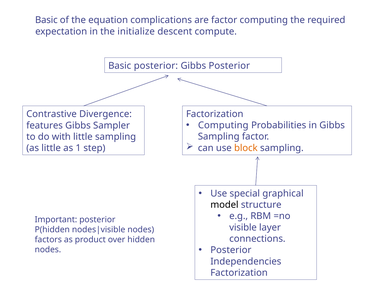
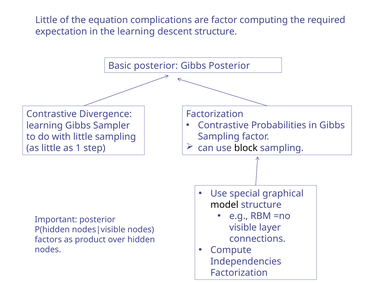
Basic: Basic -> Little (46, 20)
the initialize: initialize -> learning (136, 31)
descent compute: compute -> structure (216, 31)
Computing: Computing -> Contrastive (223, 126)
features: features -> learning (45, 126)
block colour: orange -> black (246, 148)
Posterior: Posterior -> Compute (231, 251)
